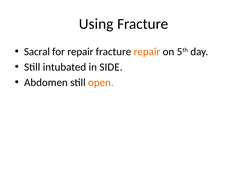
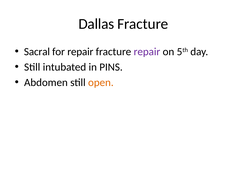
Using: Using -> Dallas (96, 24)
repair colour: orange -> purple (147, 52)
SIDE: SIDE -> PINS (111, 67)
